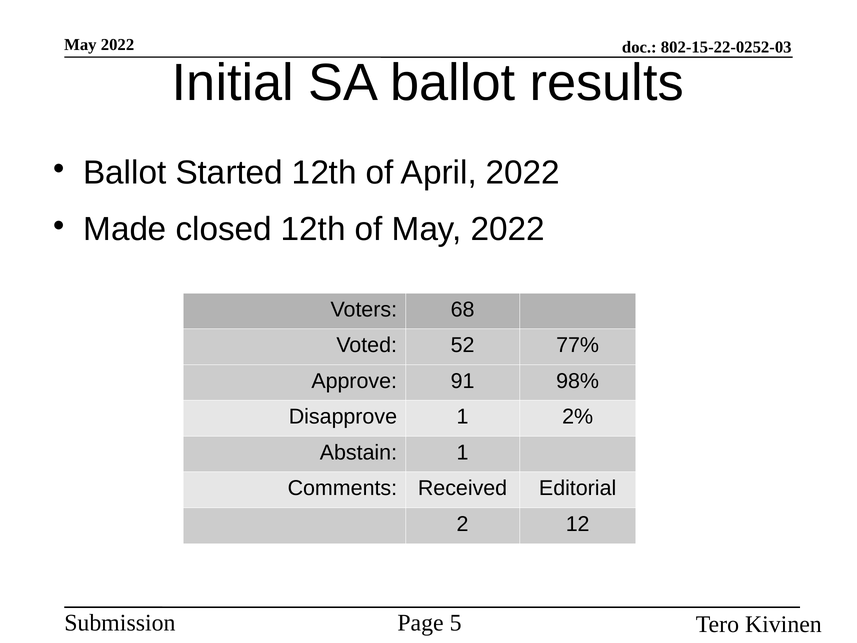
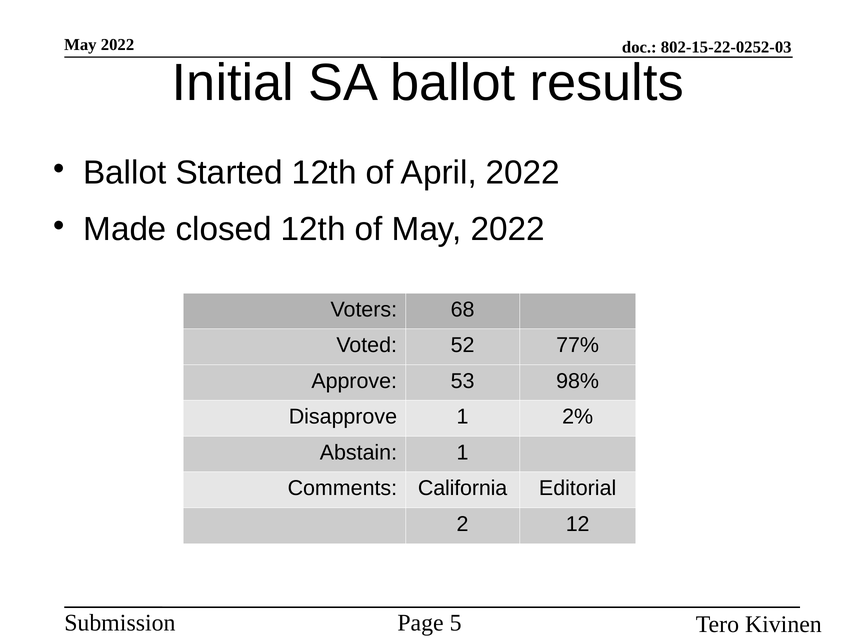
91: 91 -> 53 (463, 381)
Received: Received -> California (463, 488)
